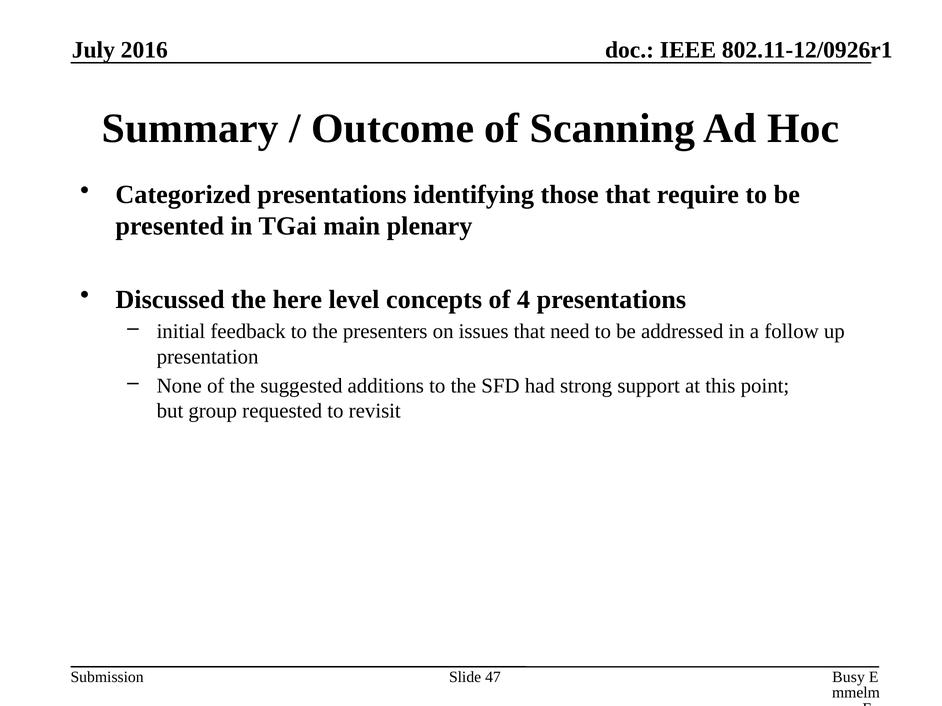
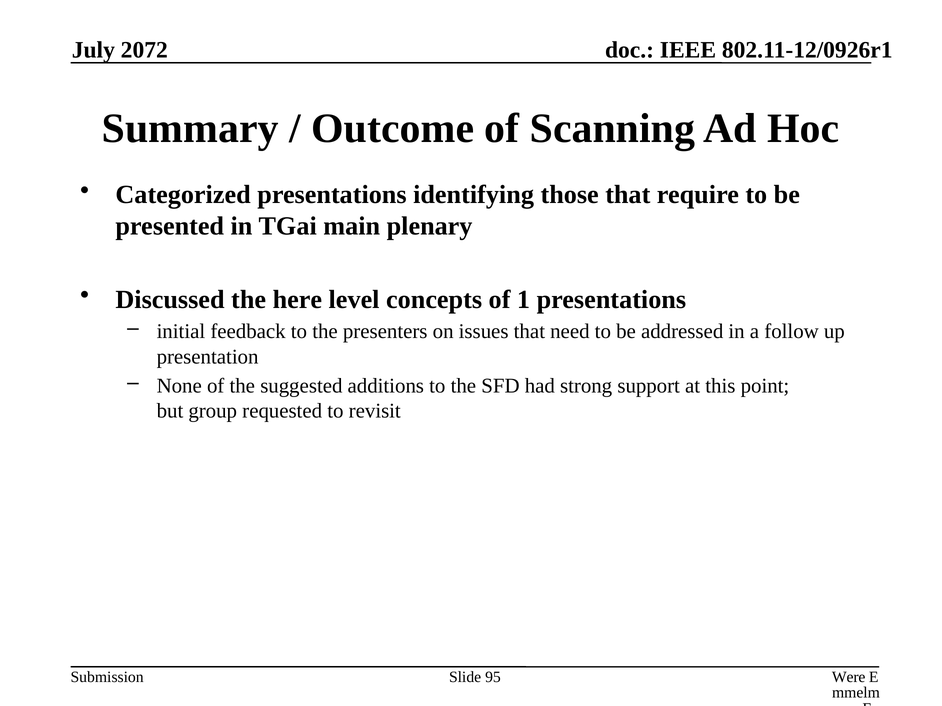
2016: 2016 -> 2072 (144, 50)
4: 4 -> 1 (524, 300)
Busy: Busy -> Were (849, 678)
47: 47 -> 95 (493, 678)
